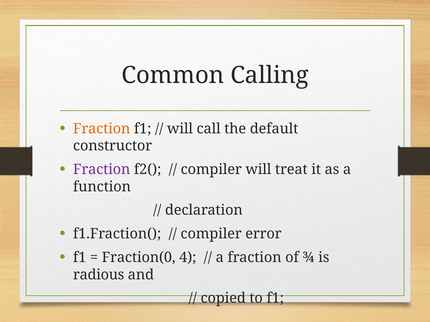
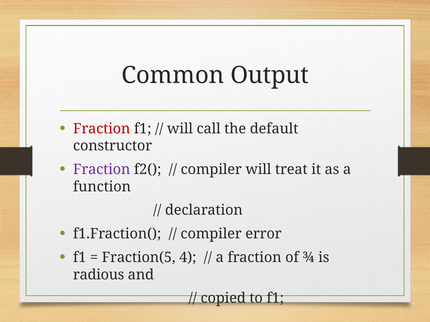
Calling: Calling -> Output (270, 75)
Fraction colour: orange -> red (102, 129)
Fraction(0: Fraction(0 -> Fraction(5 (139, 258)
